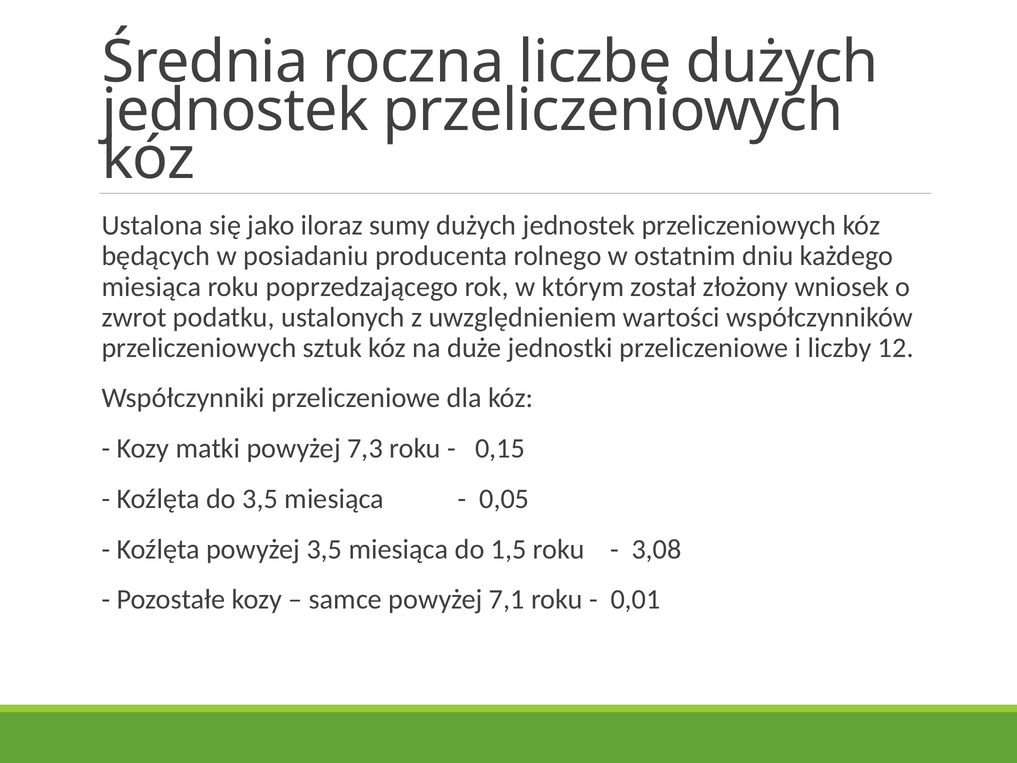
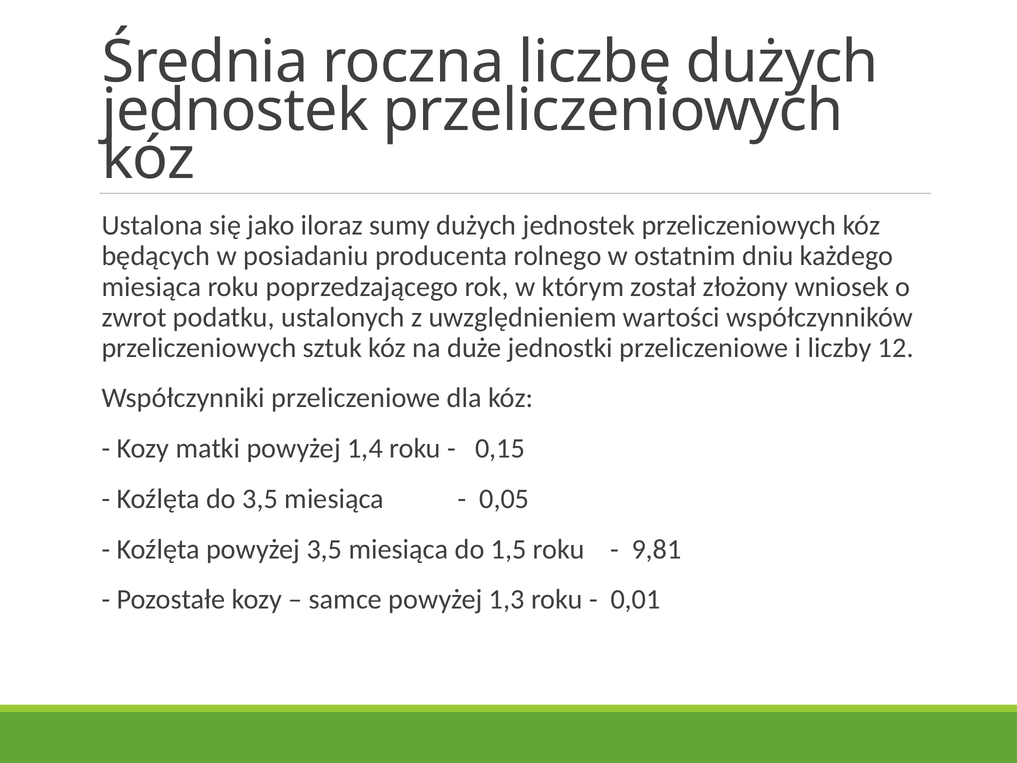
7,3: 7,3 -> 1,4 (365, 448)
3,08: 3,08 -> 9,81 (657, 549)
7,1: 7,1 -> 1,3 (507, 599)
